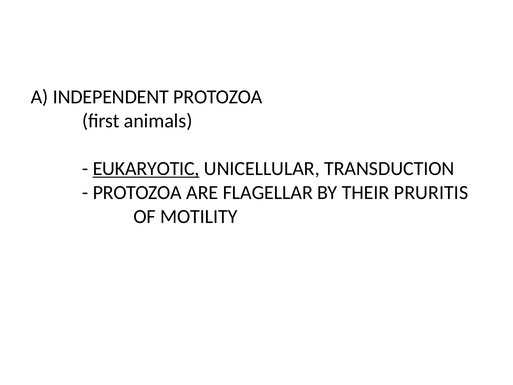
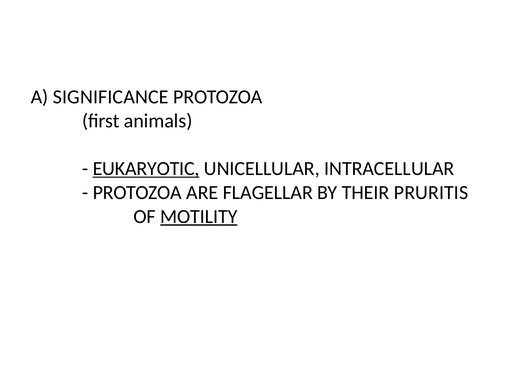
INDEPENDENT: INDEPENDENT -> SIGNIFICANCE (111, 97)
TRANSDUCTION: TRANSDUCTION -> INTRACELLULAR (389, 169)
MOTILITY underline: none -> present (199, 216)
